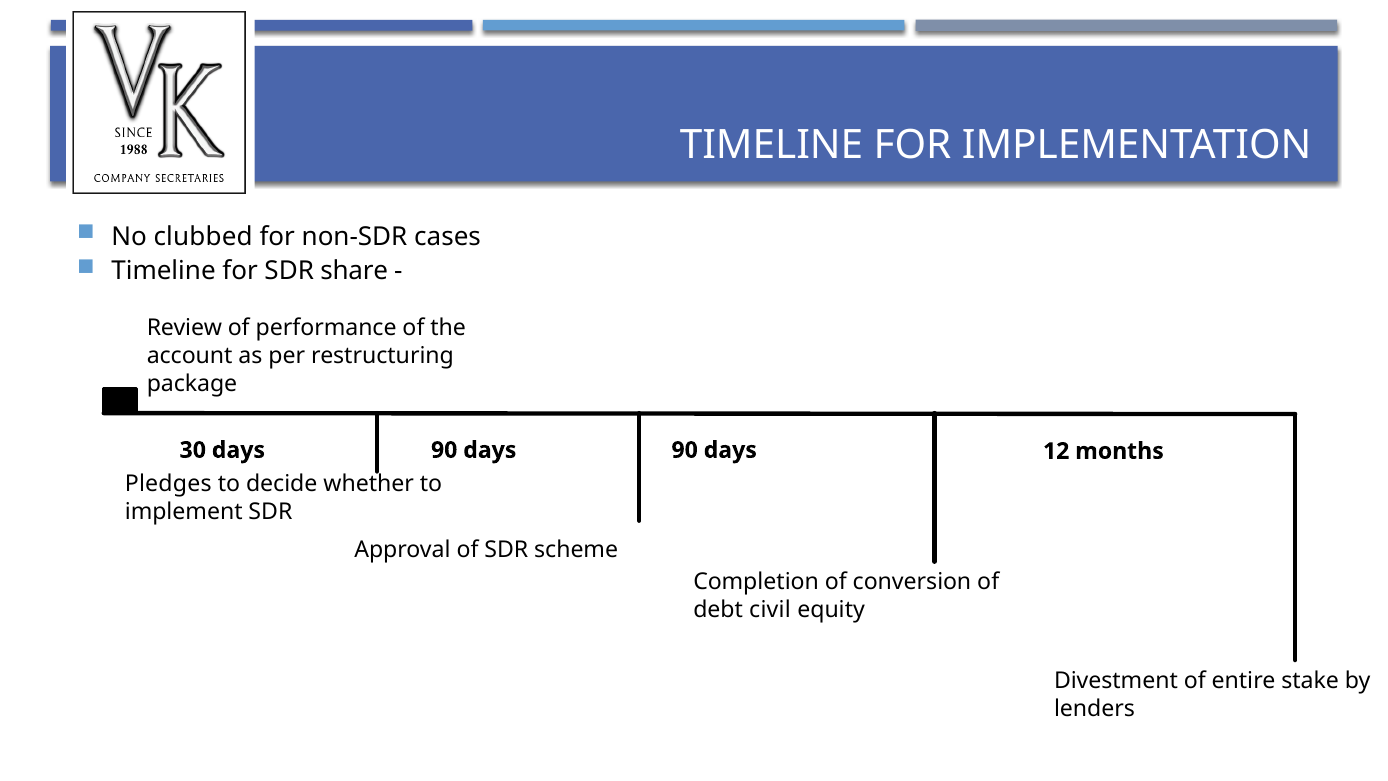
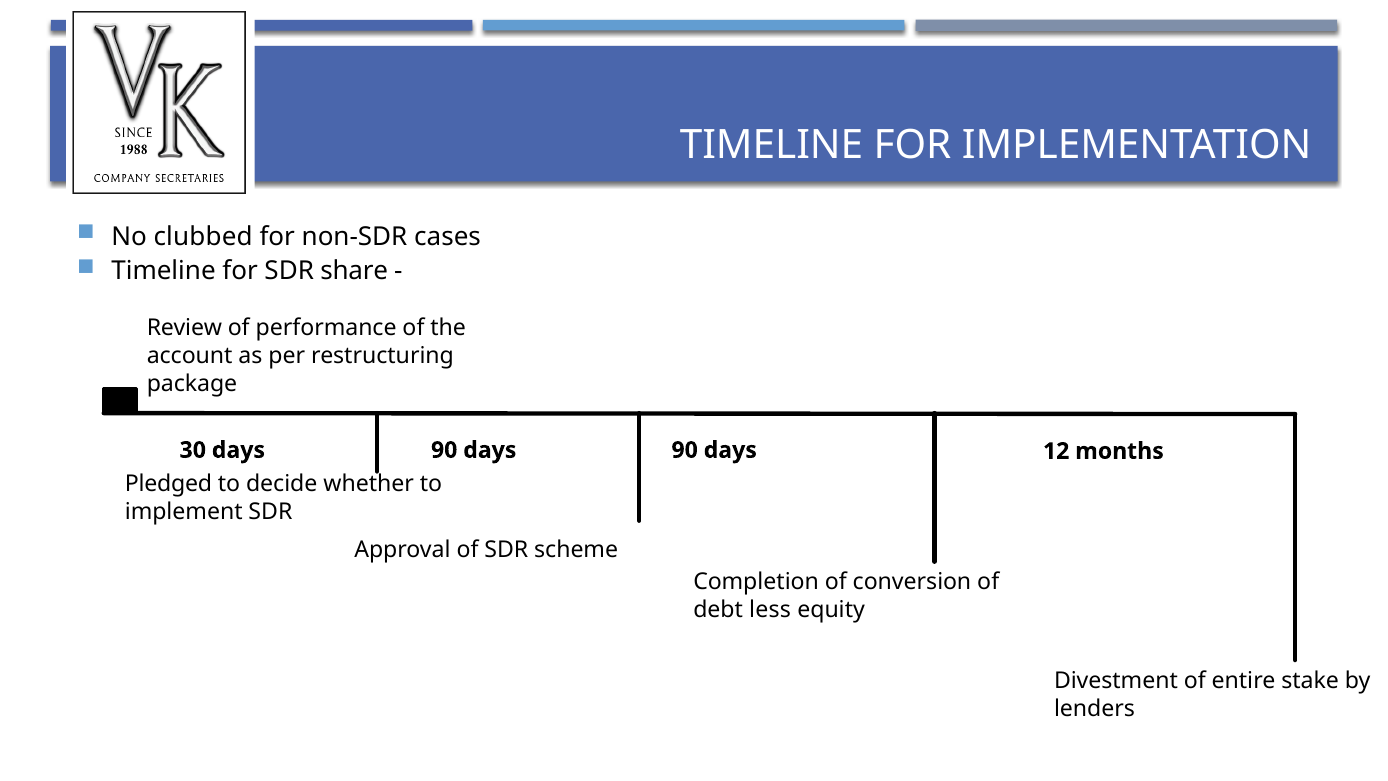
Pledges: Pledges -> Pledged (168, 484)
civil: civil -> less (770, 610)
